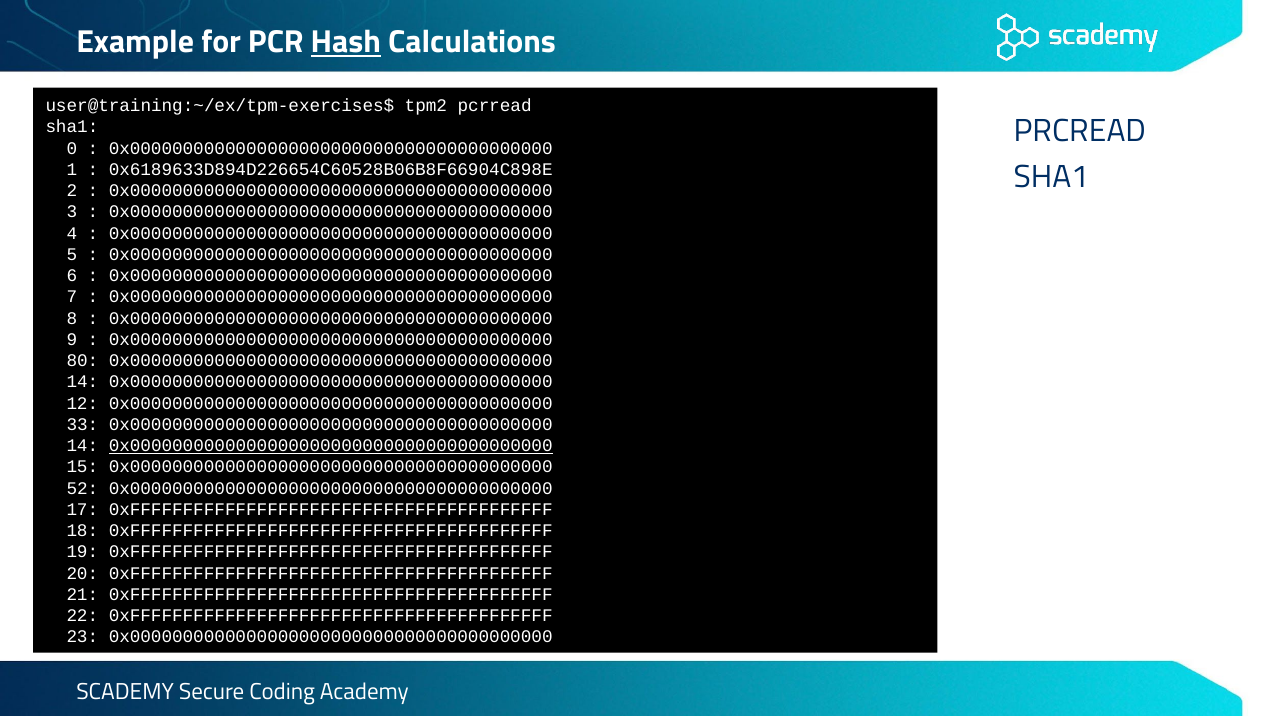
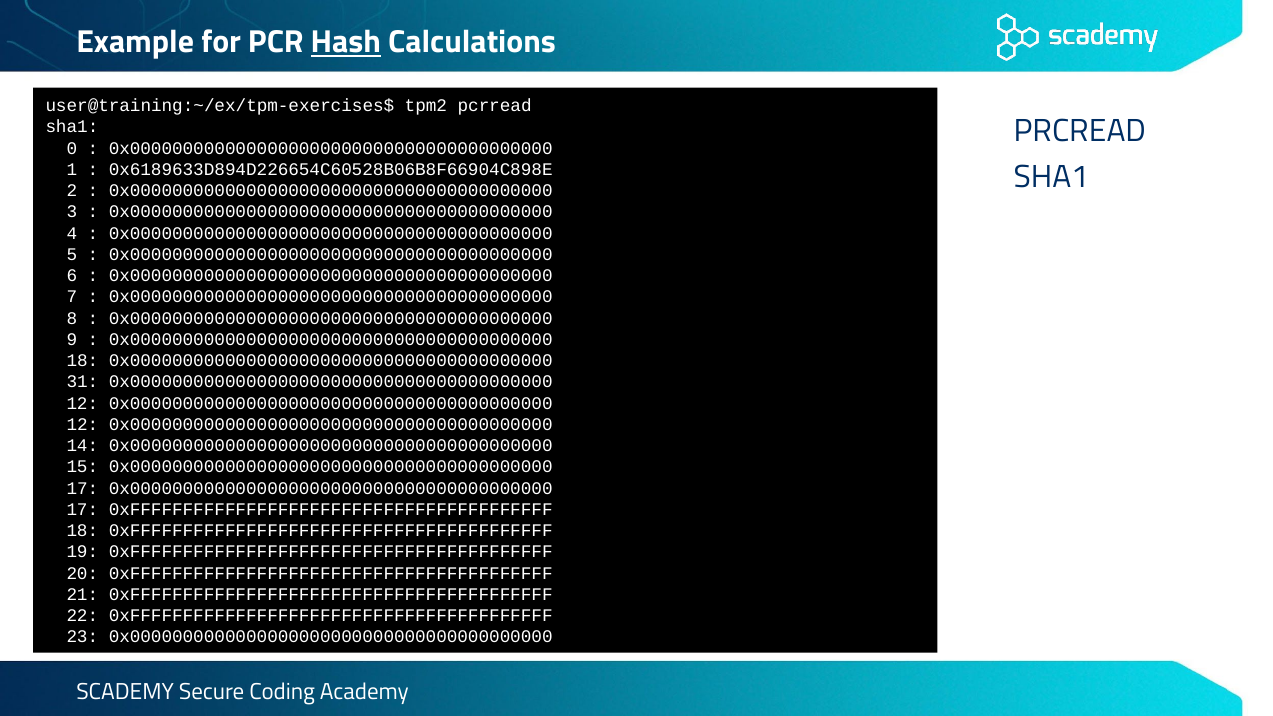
80: 80 -> 18 (82, 361)
14: 14 -> 31 (82, 382)
33: 33 -> 12 (82, 425)
0x0000000000000000000000000000000000000000 underline: present -> none (331, 446)
52: 52 -> 17 (82, 488)
